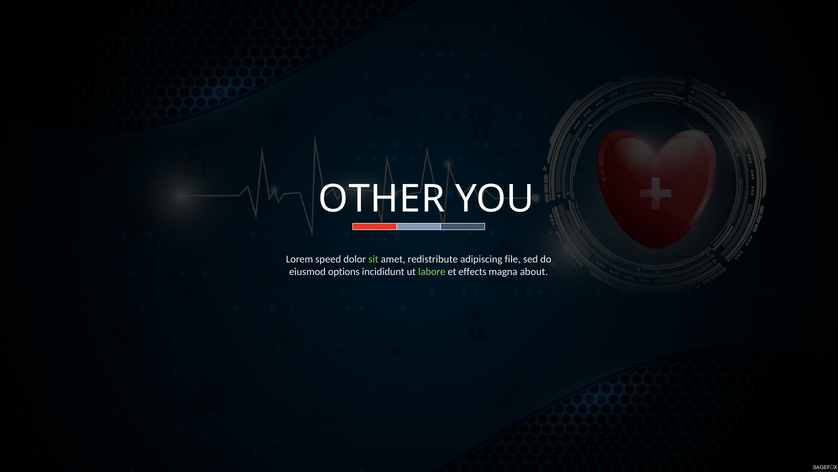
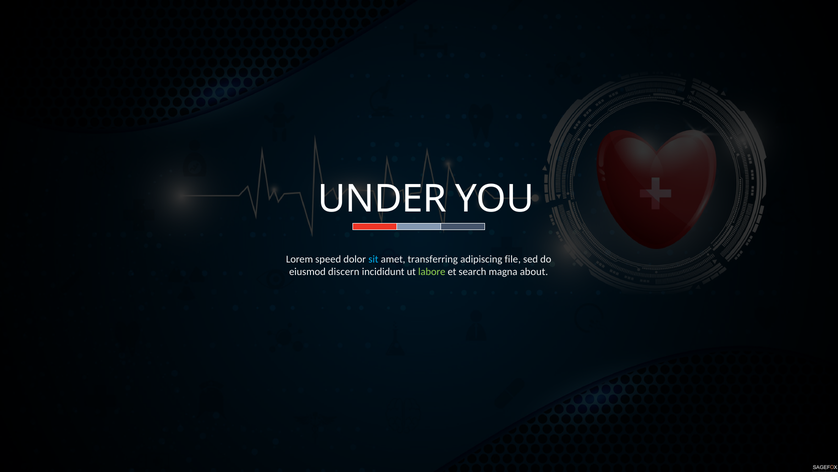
OTHER: OTHER -> UNDER (382, 199)
sit colour: light green -> light blue (373, 259)
redistribute: redistribute -> transferring (433, 259)
options: options -> discern (344, 271)
effects: effects -> search (472, 271)
